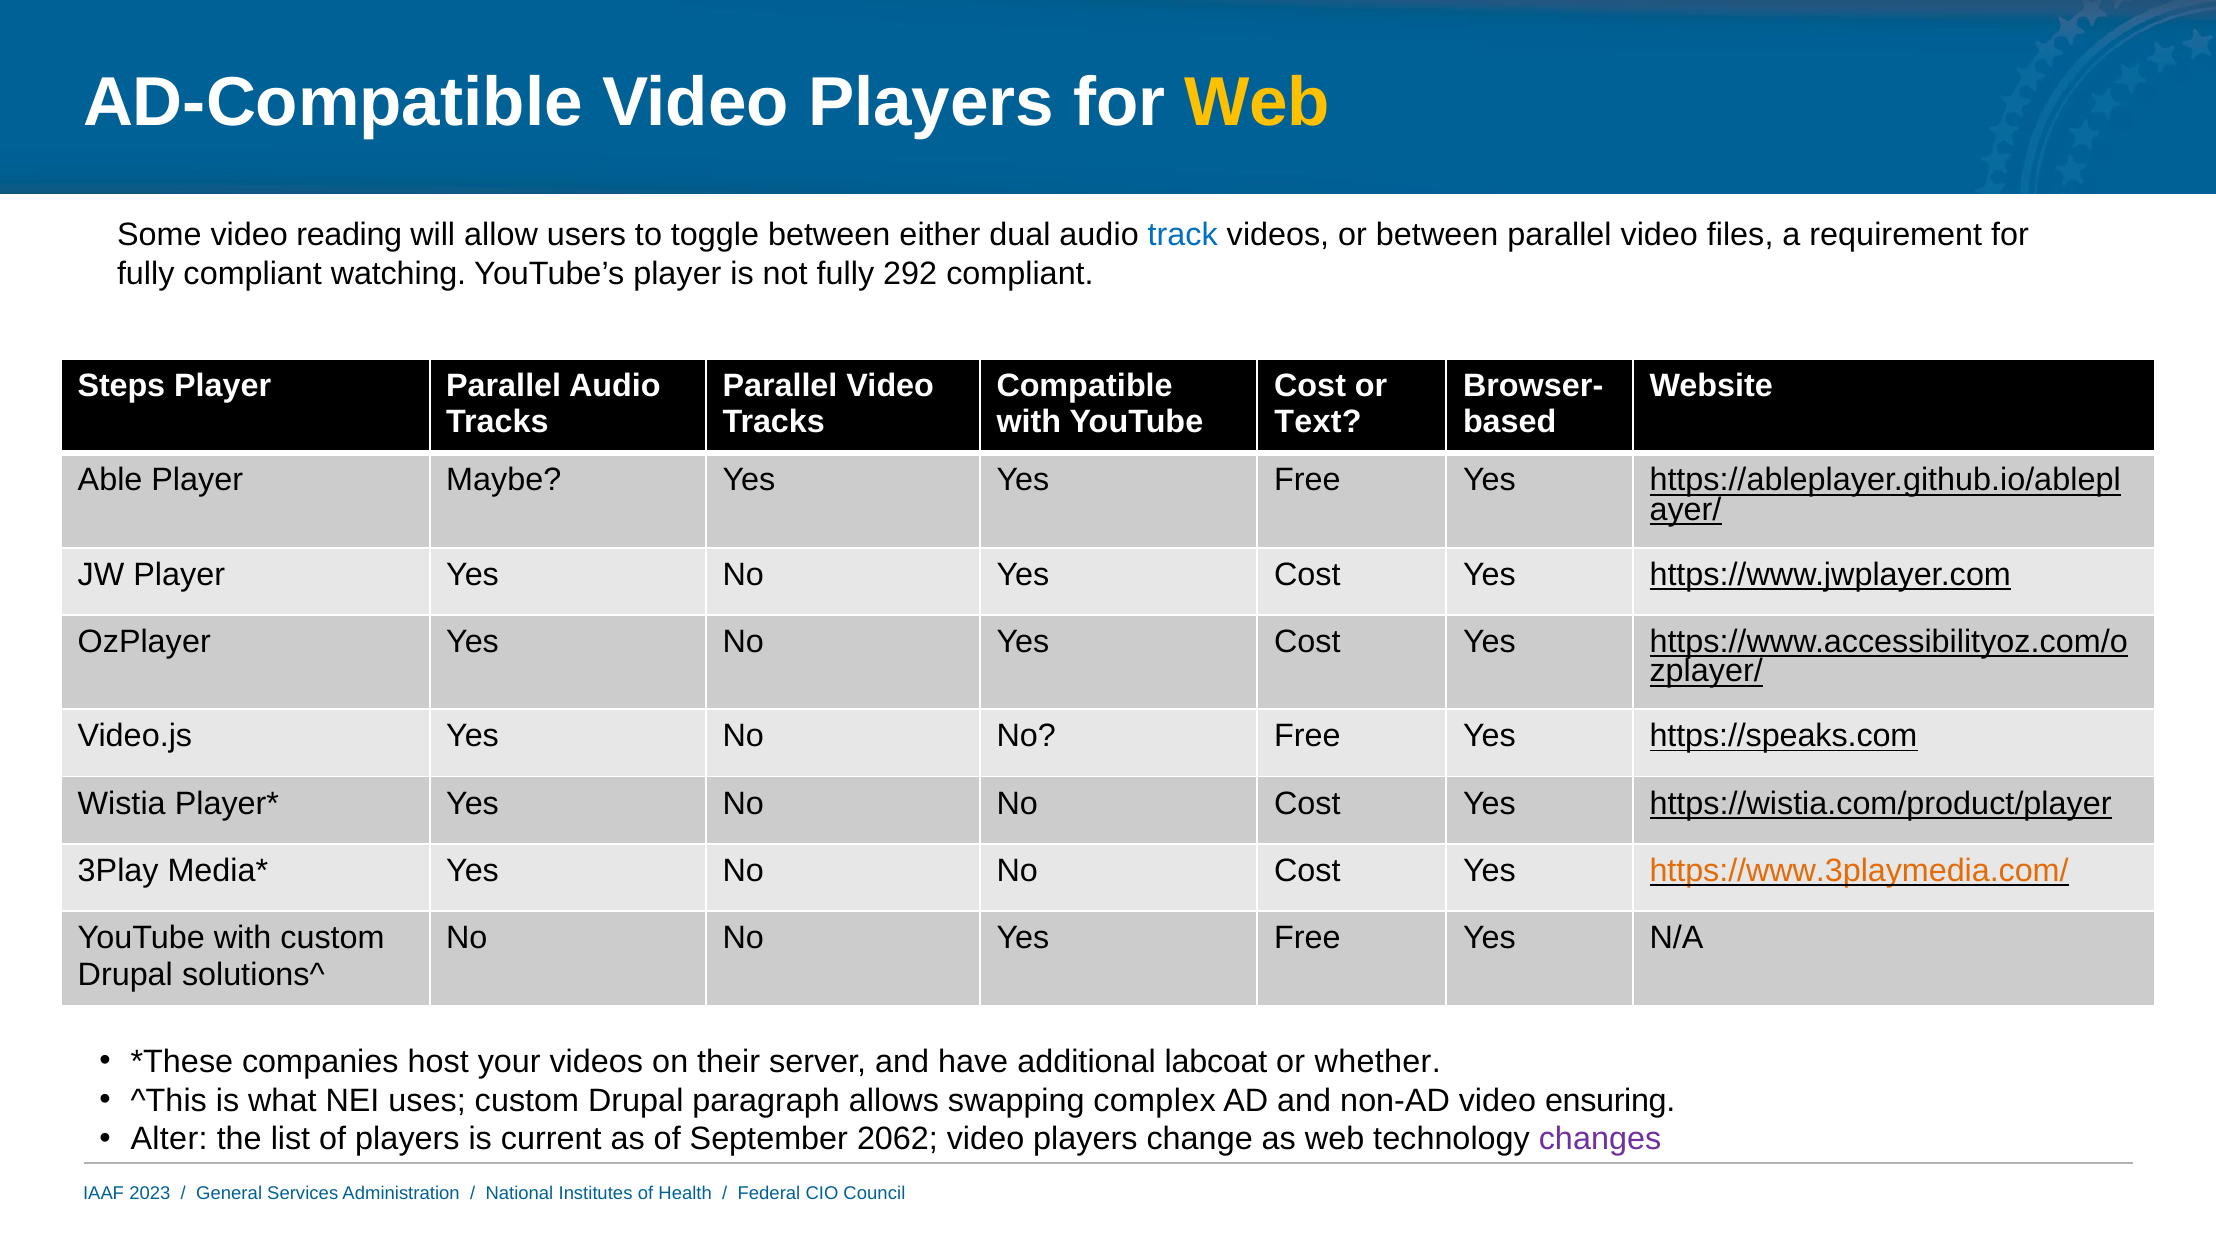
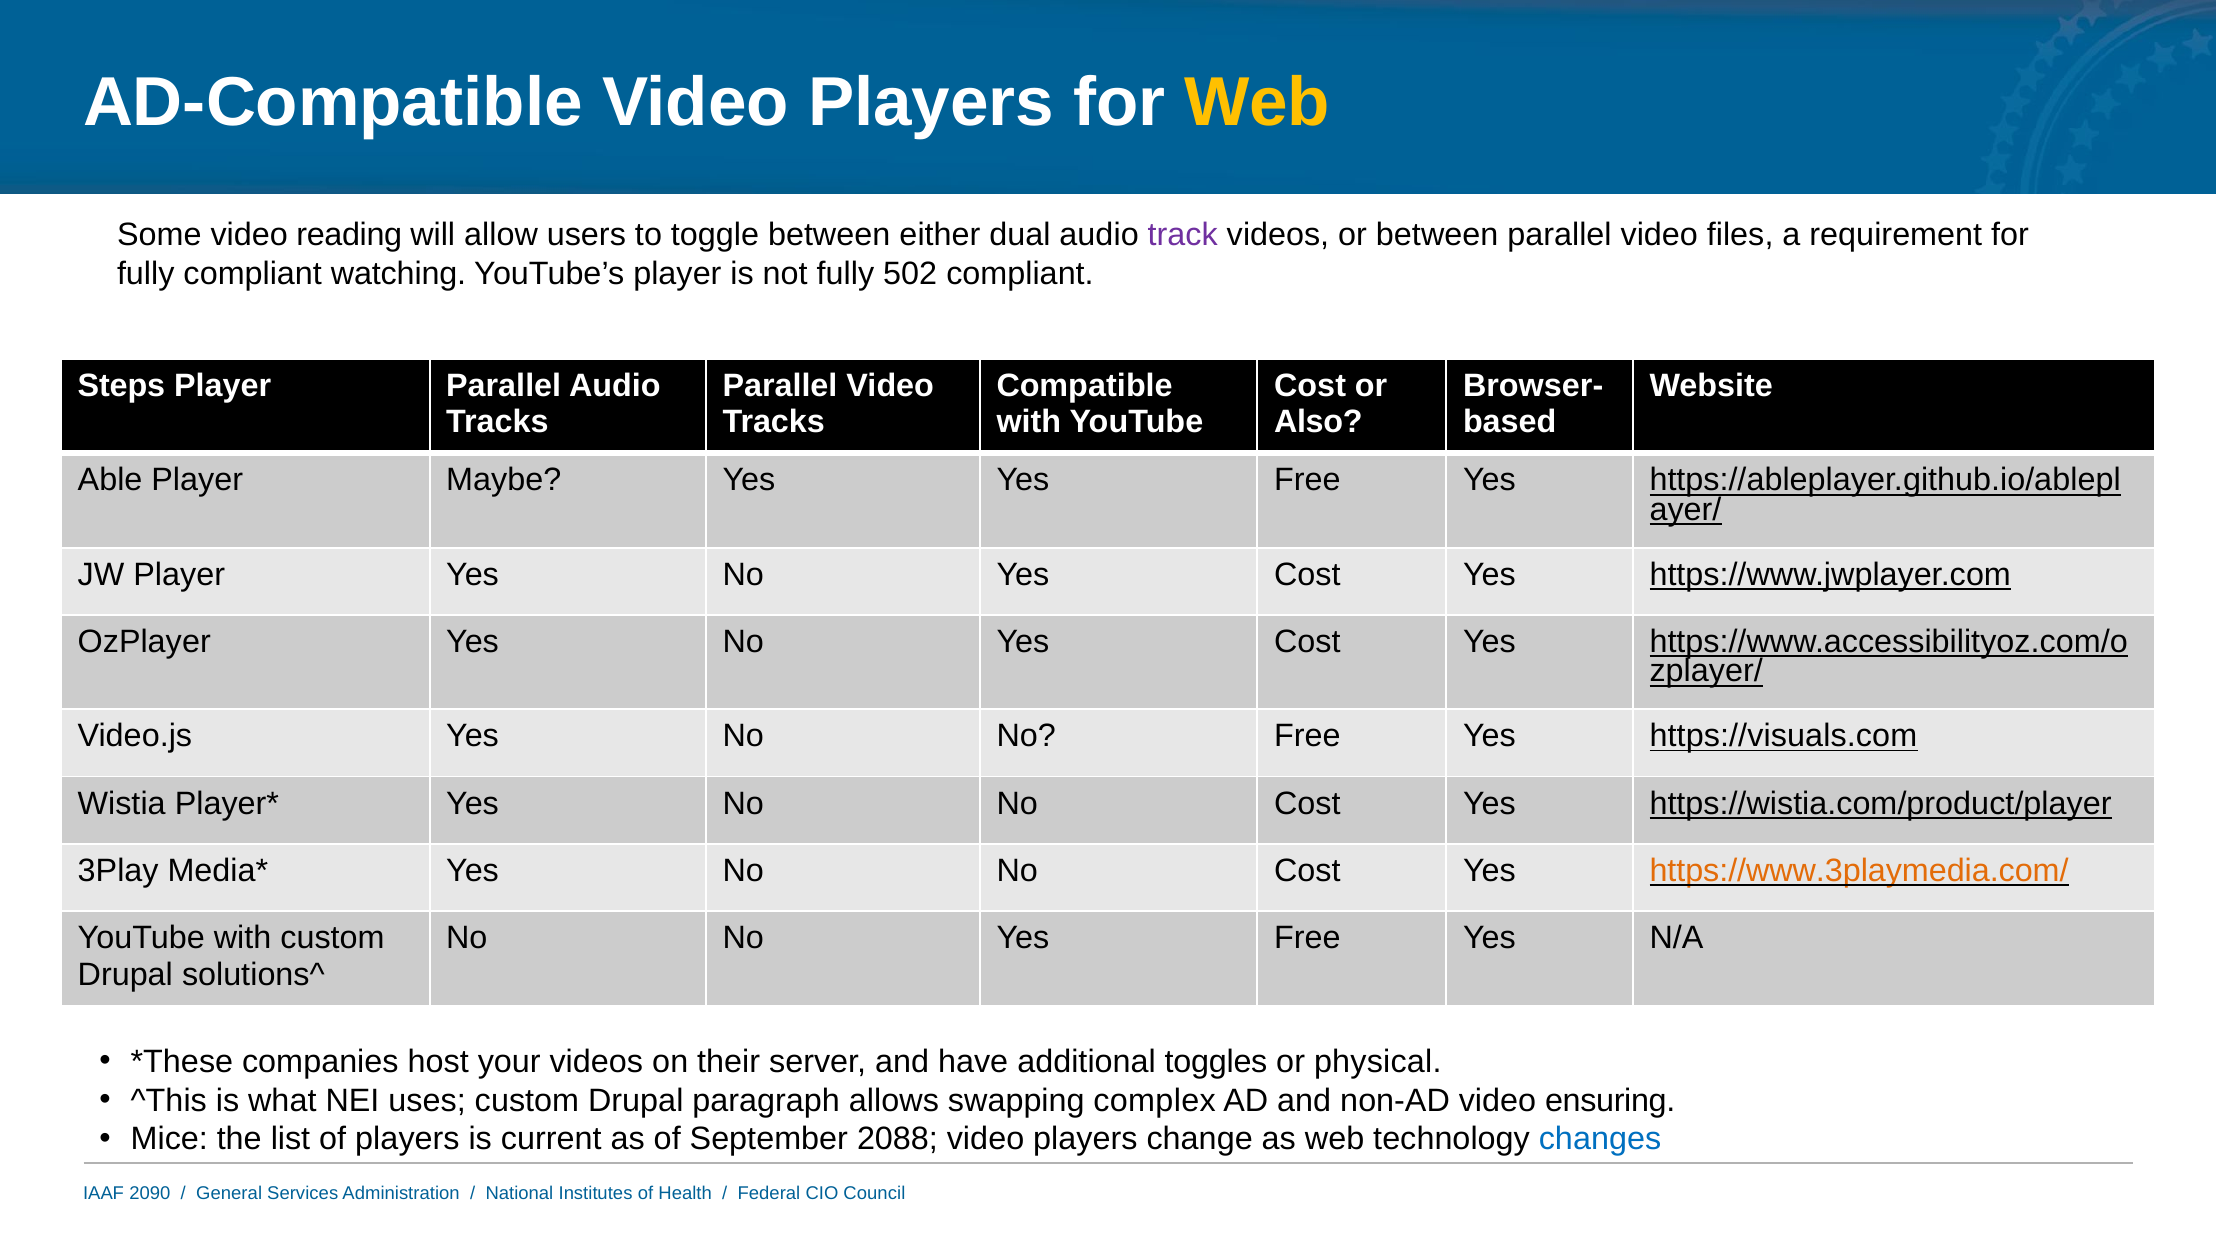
track colour: blue -> purple (1183, 235)
292: 292 -> 502 (910, 274)
Text: Text -> Also (1318, 422)
https://speaks.com: https://speaks.com -> https://visuals.com (1783, 736)
labcoat: labcoat -> toggles (1216, 1062)
whether: whether -> physical (1378, 1062)
Alter: Alter -> Mice (169, 1140)
2062: 2062 -> 2088 (897, 1140)
changes colour: purple -> blue (1600, 1140)
2023: 2023 -> 2090 (150, 1194)
